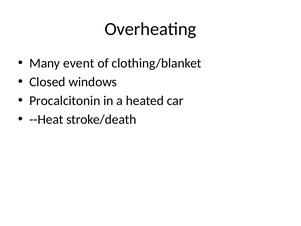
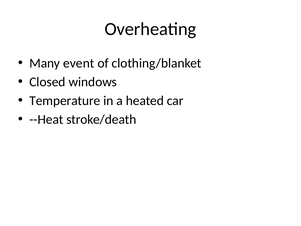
Procalcitonin: Procalcitonin -> Temperature (65, 101)
